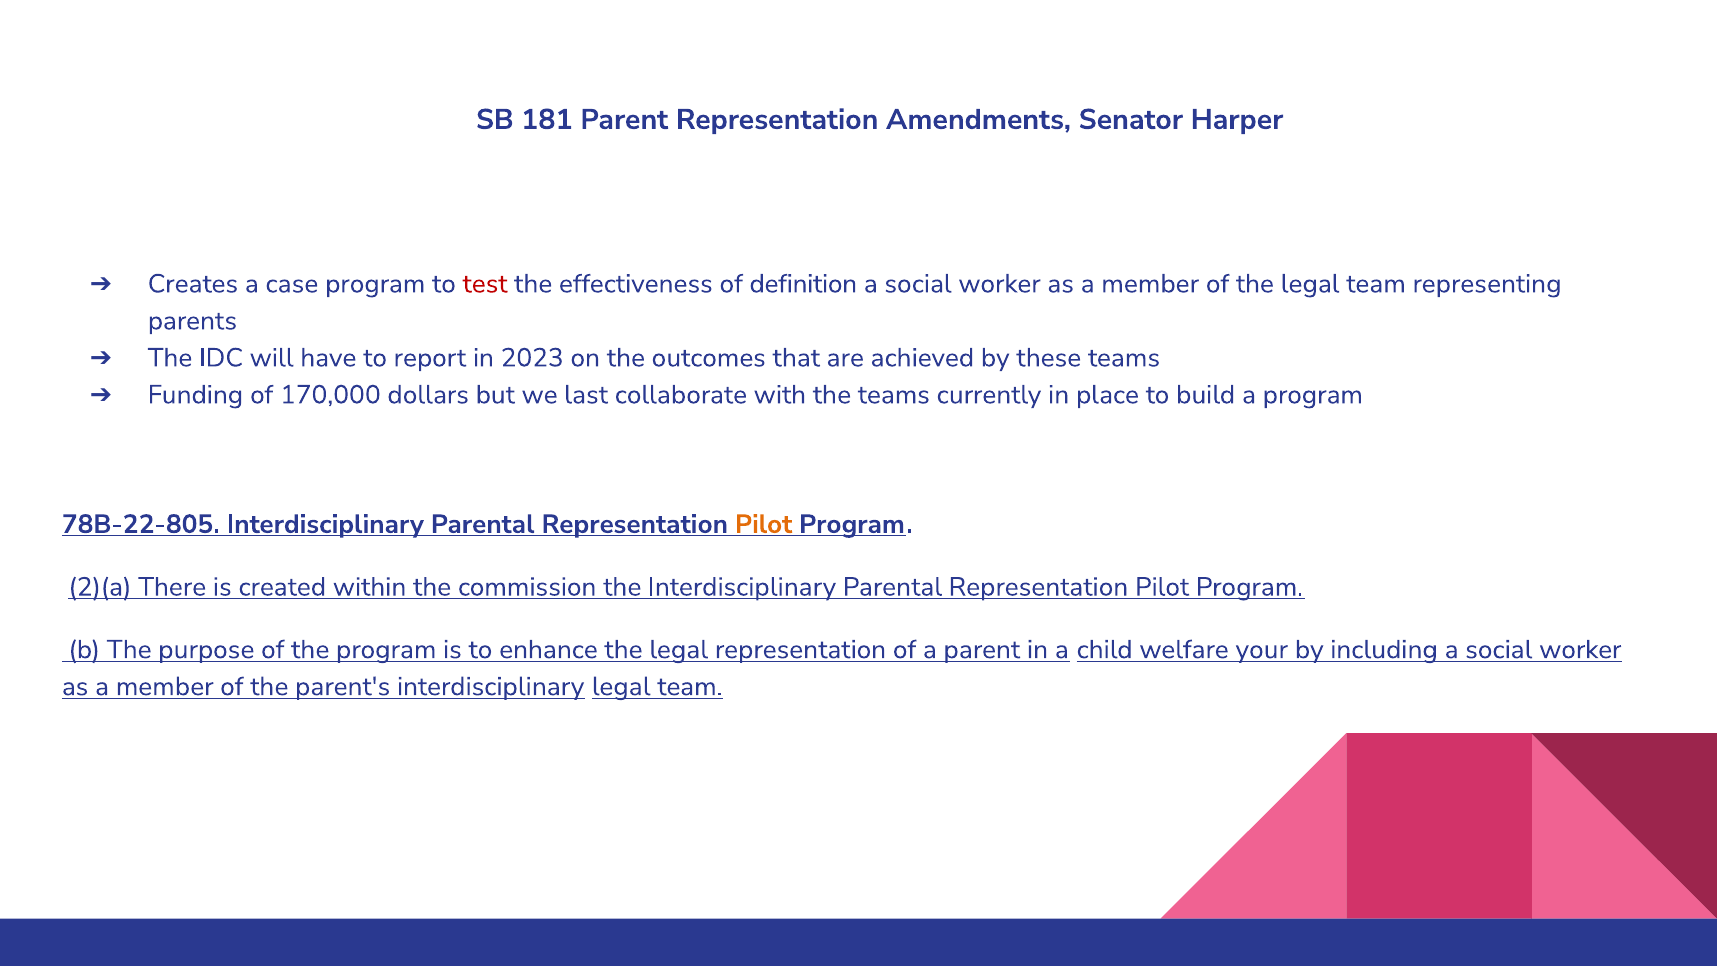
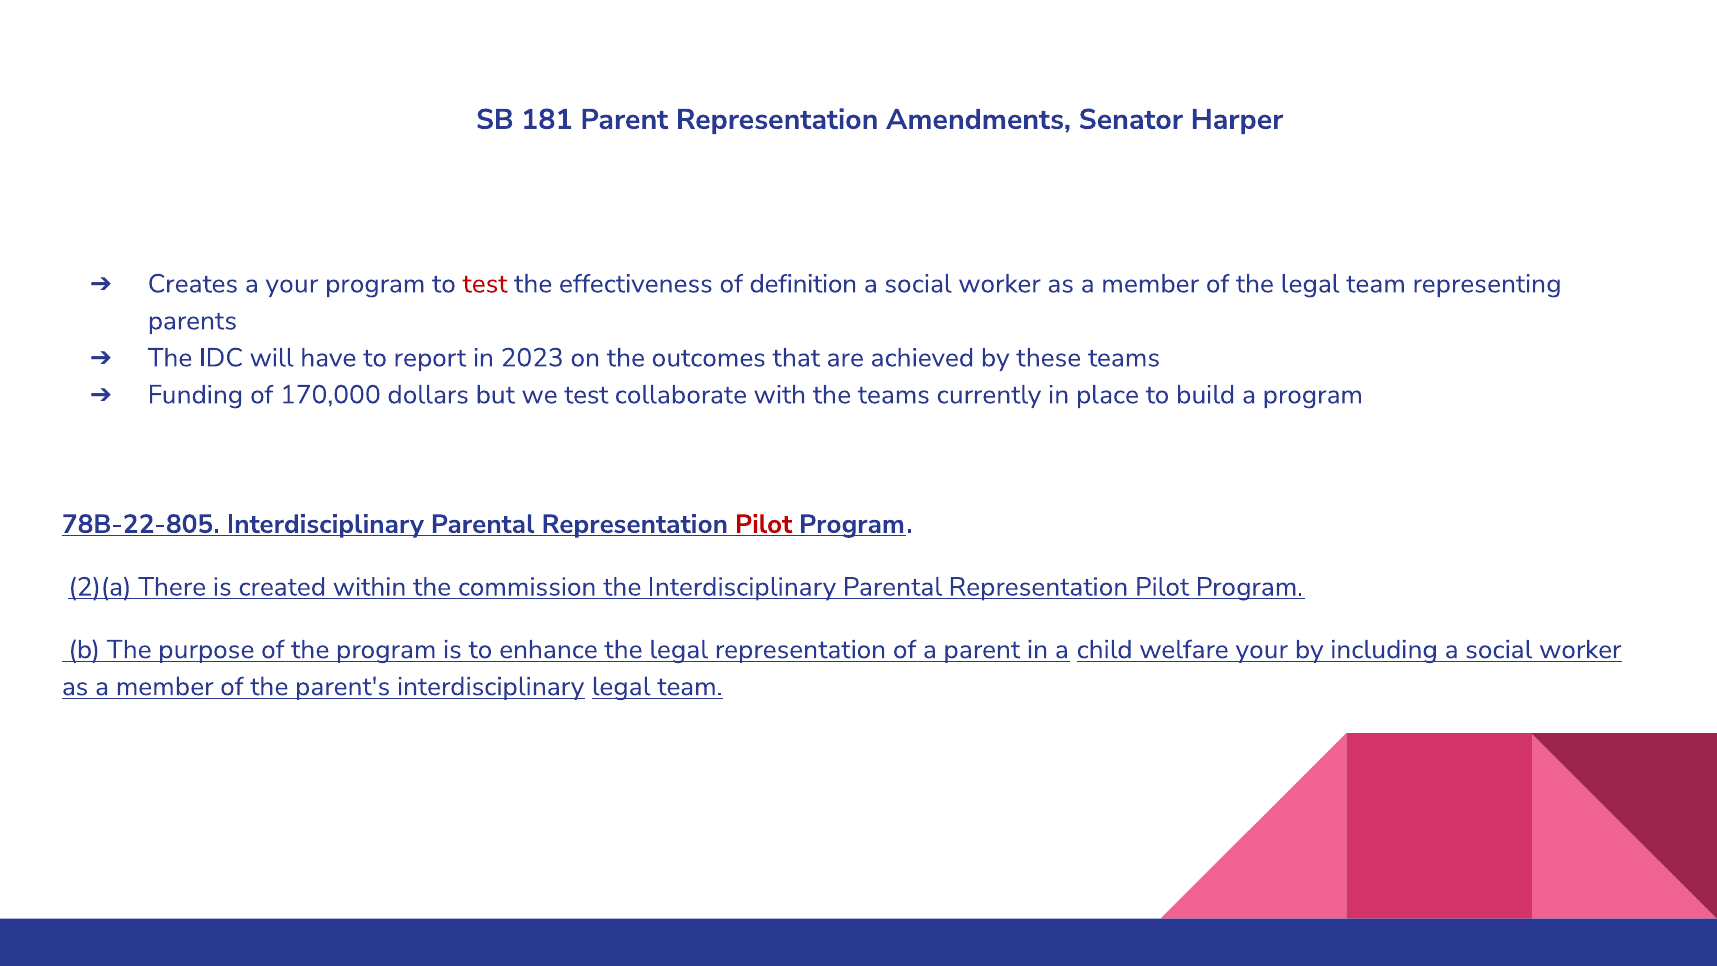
a case: case -> your (292, 284)
we last: last -> test (586, 395)
Pilot colour: orange -> red (764, 524)
